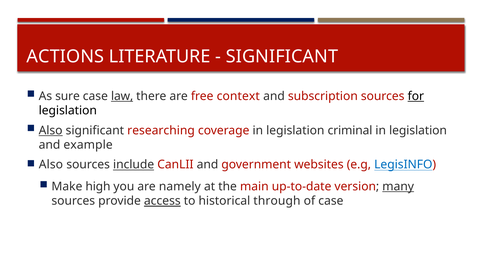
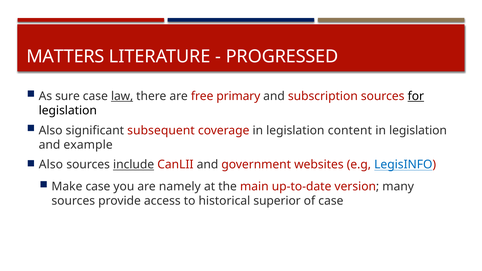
ACTIONS: ACTIONS -> MATTERS (66, 56)
SIGNIFICANT: SIGNIFICANT -> PROGRESSED (282, 56)
context: context -> primary (238, 96)
Also underline: present -> none (51, 130)
researching: researching -> subsequent (161, 130)
criminal: criminal -> content (350, 130)
Make high: high -> case (98, 187)
many underline: present -> none (398, 187)
access underline: present -> none (162, 201)
through: through -> superior (277, 201)
